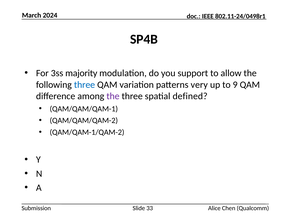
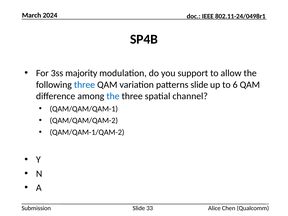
patterns very: very -> slide (199, 85)
9: 9 -> 6 (235, 85)
the colour: purple -> blue (113, 96)
defined: defined -> channel (190, 96)
